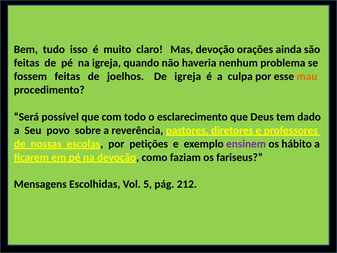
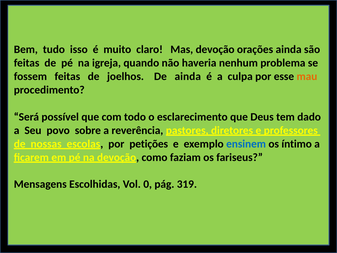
De igreja: igreja -> ainda (188, 76)
ensinem colour: purple -> blue (246, 144)
hábito: hábito -> íntimo (297, 144)
5: 5 -> 0 (148, 184)
212: 212 -> 319 (187, 184)
